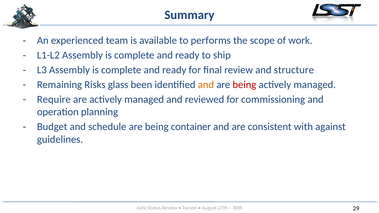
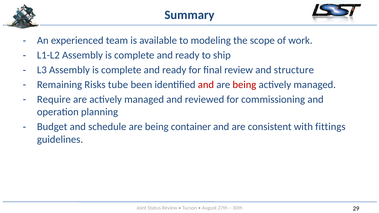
performs: performs -> modeling (211, 40)
glass: glass -> tube (118, 85)
and colour: orange -> red (206, 85)
against: against -> fittings (330, 127)
